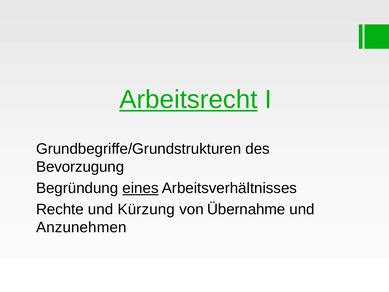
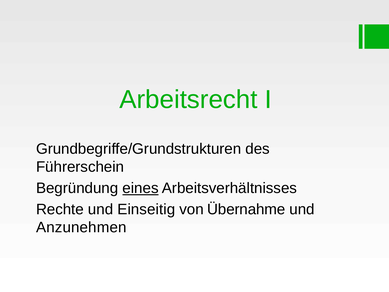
Arbeitsrecht underline: present -> none (188, 100)
Bevorzugung: Bevorzugung -> Führerschein (80, 167)
Kürzung: Kürzung -> Einseitig (146, 209)
